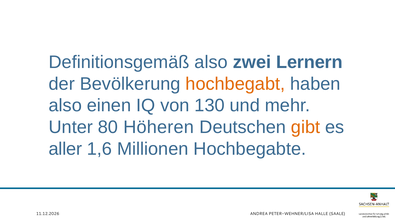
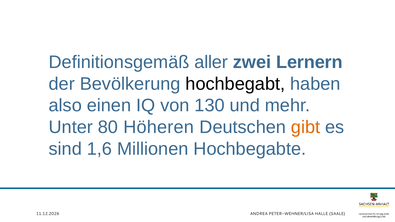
Definitionsgemäß also: also -> aller (211, 62)
hochbegabt colour: orange -> black (235, 84)
aller: aller -> sind (65, 149)
